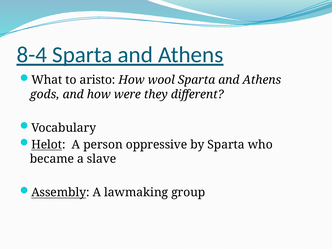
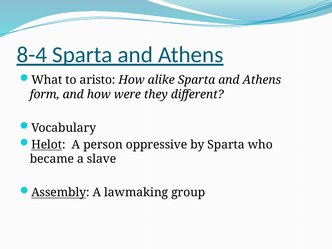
wool: wool -> alike (161, 80)
gods: gods -> form (45, 94)
